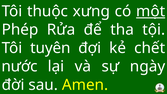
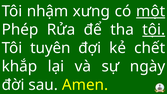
thuộc: thuộc -> nhậm (48, 11)
tội underline: none -> present (154, 30)
nước: nước -> khắp (19, 66)
